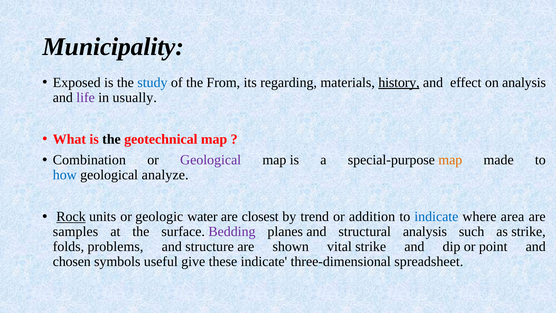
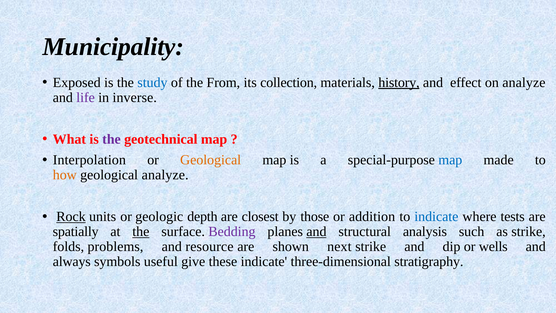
regarding: regarding -> collection (289, 82)
on analysis: analysis -> analyze (524, 82)
usually: usually -> inverse (135, 97)
the colour: black -> purple (111, 139)
Combination: Combination -> Interpolation (89, 160)
Geological colour: purple -> orange (211, 160)
map colour: orange -> blue (450, 160)
how colour: blue -> orange (65, 175)
water: water -> depth (202, 217)
trend: trend -> those (315, 217)
area: area -> tests (513, 217)
samples: samples -> spatially (76, 232)
the underline: none -> present (141, 232)
and underline: none -> present (316, 232)
structure: structure -> resource (210, 247)
vital: vital -> next (339, 247)
point: point -> wells (493, 247)
chosen: chosen -> always (72, 262)
spreadsheet: spreadsheet -> stratigraphy (429, 262)
